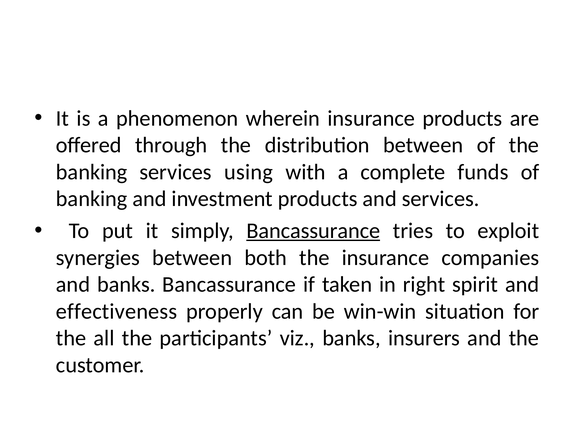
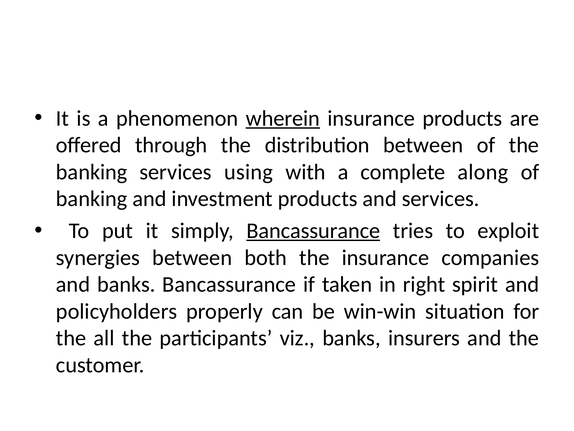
wherein underline: none -> present (283, 118)
funds: funds -> along (483, 172)
effectiveness: effectiveness -> policyholders (117, 311)
